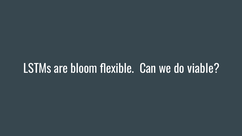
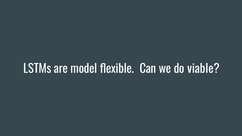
bloom: bloom -> model (84, 69)
